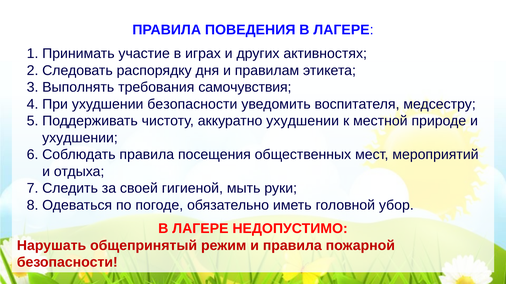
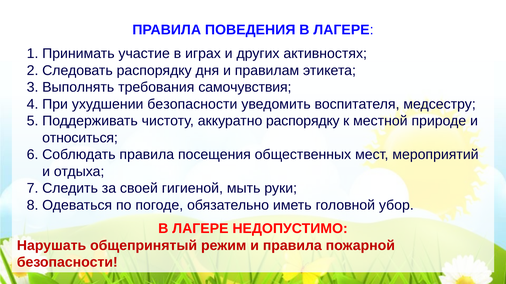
аккуратно ухудшении: ухудшении -> распорядку (303, 121)
ухудшении: ухудшении -> относиться (80, 138)
